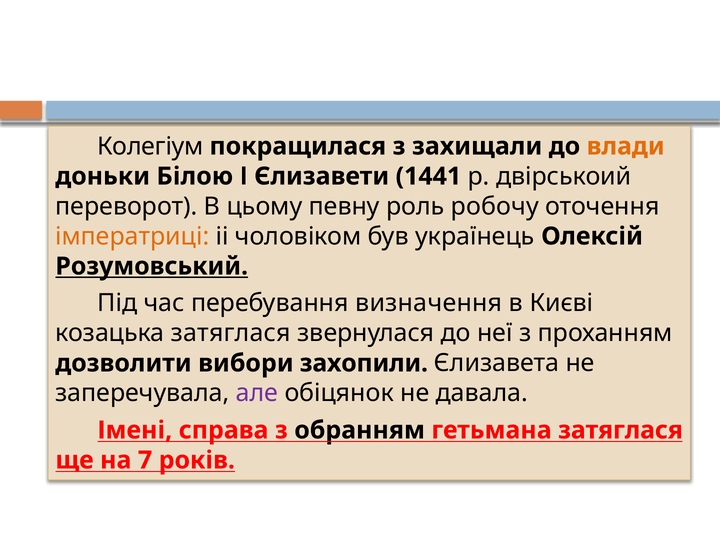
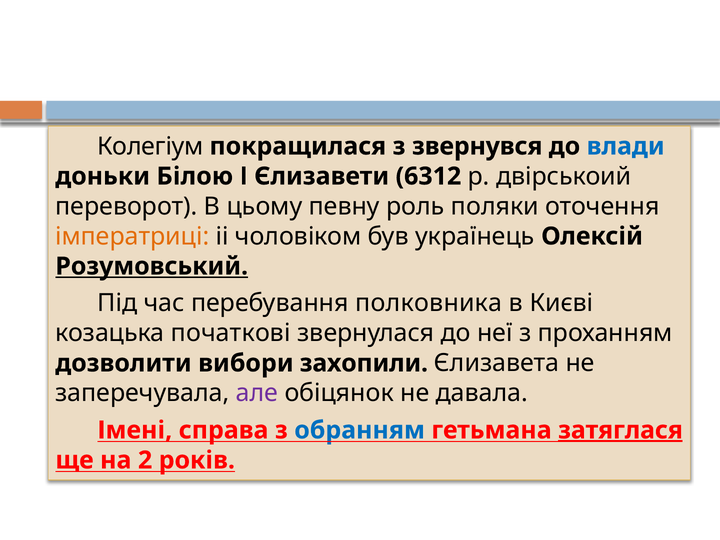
захищали: захищали -> звернувся (477, 146)
влади colour: orange -> blue (626, 146)
1441: 1441 -> 6312 (428, 176)
робочу: робочу -> поляки (495, 206)
визначення: визначення -> полковника (429, 303)
козацька затяглася: затяглася -> початкові (231, 333)
обранням colour: black -> blue (360, 430)
затяглася underline: none -> present (621, 430)
7: 7 -> 2 (145, 460)
